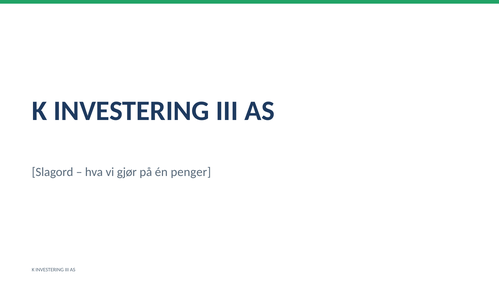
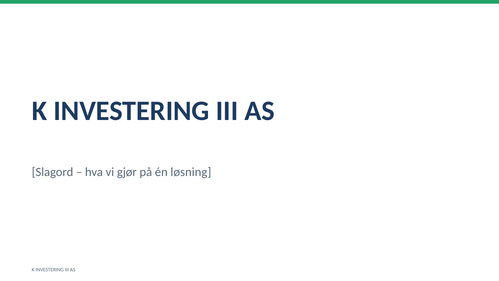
penger: penger -> løsning (191, 172)
